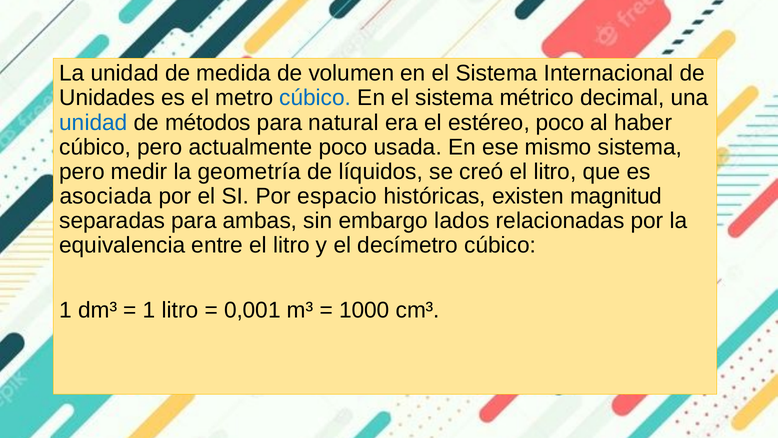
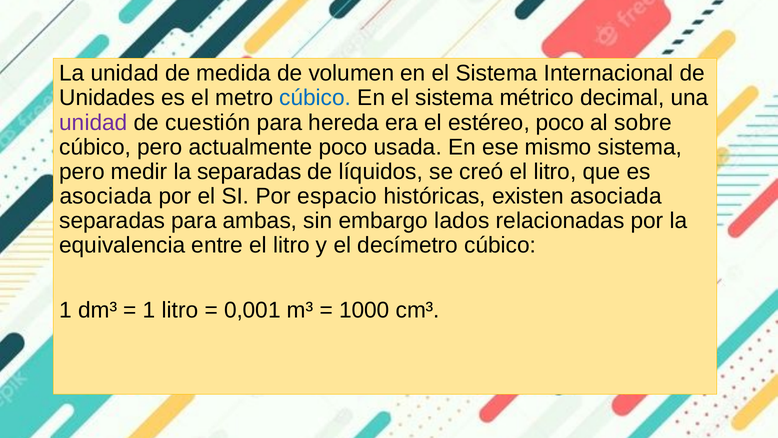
unidad colour: blue -> purple (93, 122)
métodos: métodos -> cuestión (208, 122)
natural: natural -> hereda (344, 122)
haber: haber -> sobre (643, 122)
la geometría: geometría -> separadas (249, 171)
existen magnitud: magnitud -> asociada (616, 196)
